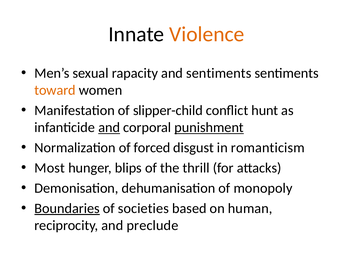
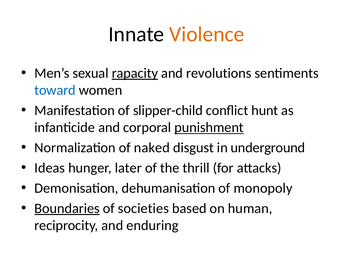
rapacity underline: none -> present (135, 73)
and sentiments: sentiments -> revolutions (219, 73)
toward colour: orange -> blue (55, 90)
and underline: present -> none (109, 127)
forced: forced -> naked (152, 148)
romanticism: romanticism -> underground (268, 148)
Most: Most -> Ideas (50, 168)
blips: blips -> later (128, 168)
preclude: preclude -> enduring (153, 225)
